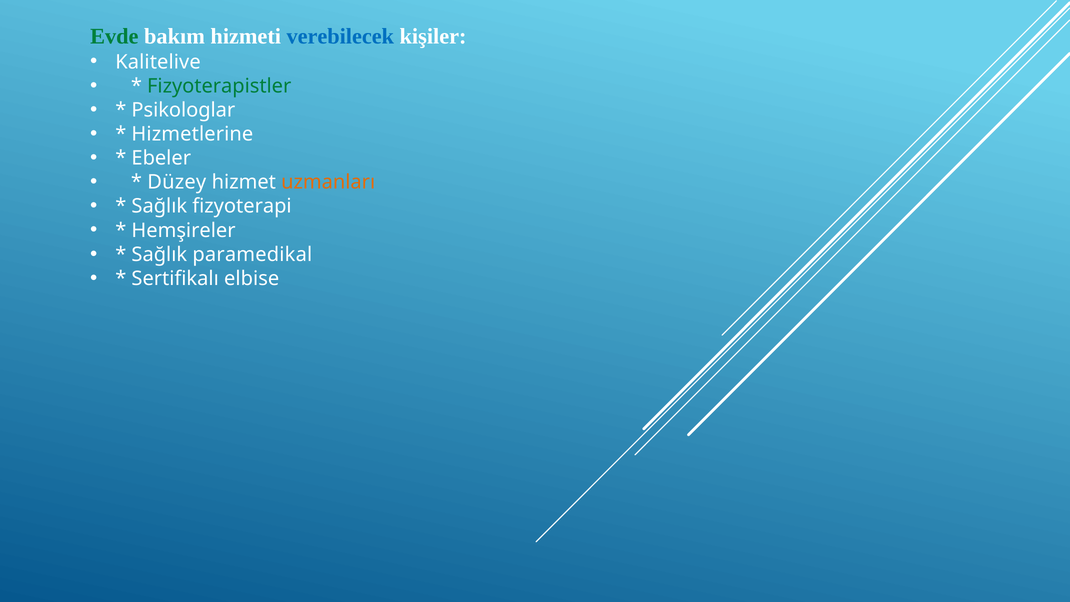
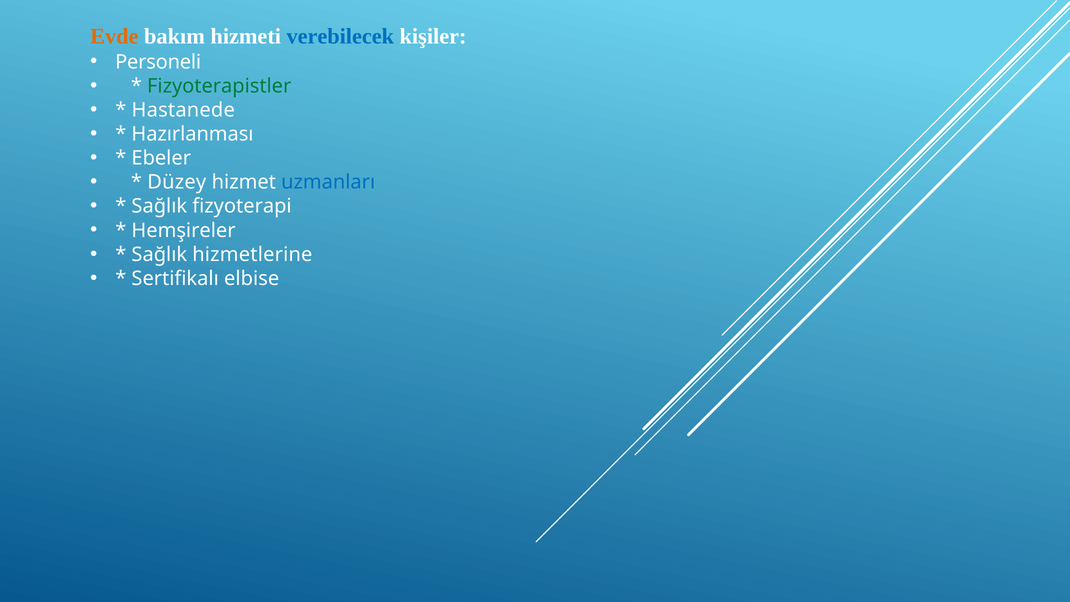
Evde colour: green -> orange (114, 37)
Kalitelive: Kalitelive -> Personeli (158, 62)
Psikologlar: Psikologlar -> Hastanede (183, 110)
Hizmetlerine: Hizmetlerine -> Hazırlanması (192, 134)
uzmanları colour: orange -> blue (328, 182)
paramedikal: paramedikal -> hizmetlerine (252, 254)
